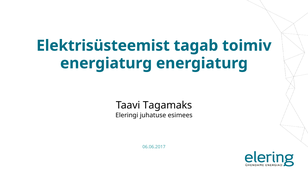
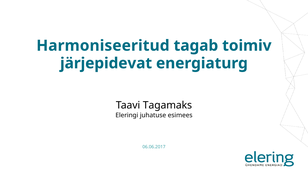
Elektrisüsteemist: Elektrisüsteemist -> Harmoniseeritud (103, 46)
energiaturg: energiaturg -> järjepidevat (106, 63)
